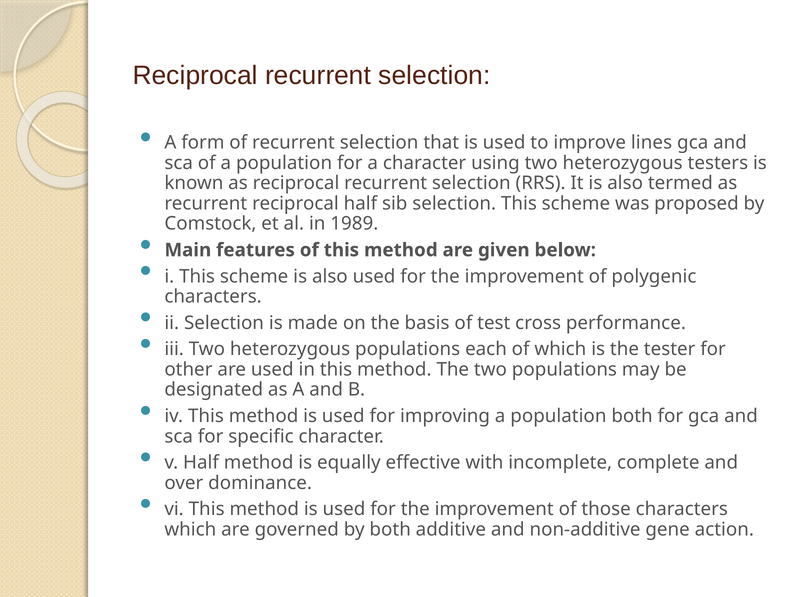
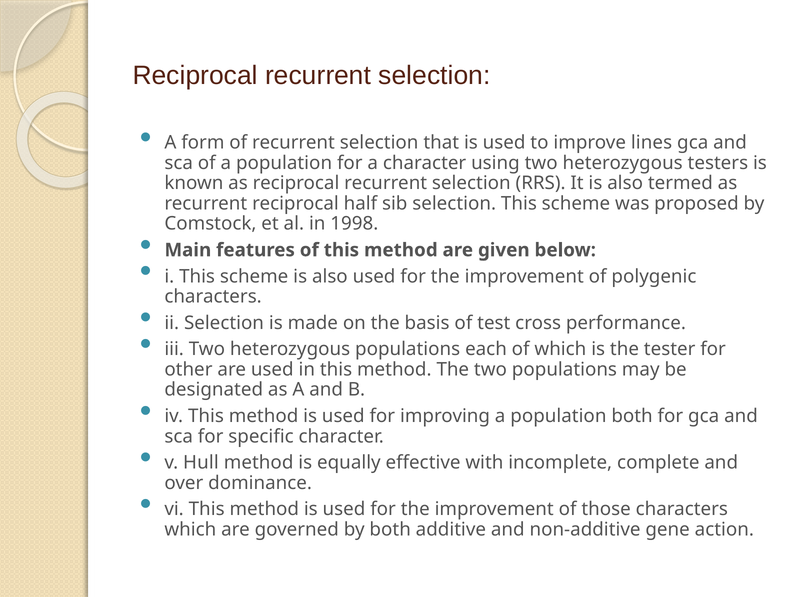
1989: 1989 -> 1998 (354, 224)
v Half: Half -> Hull (201, 462)
